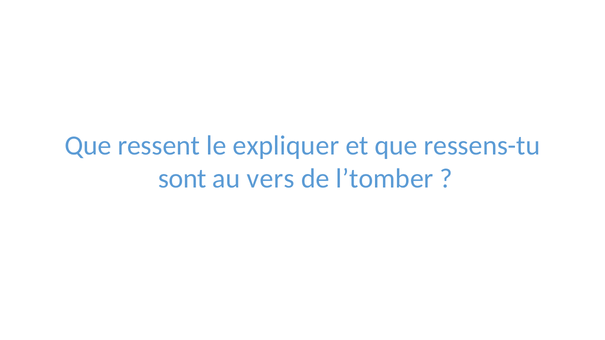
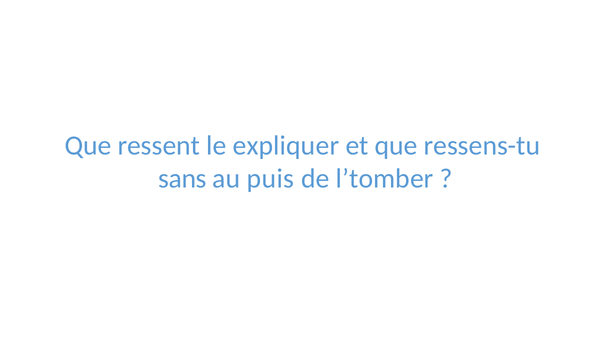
sont: sont -> sans (182, 179)
vers: vers -> puis (271, 179)
